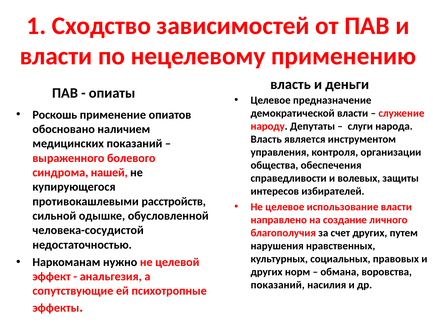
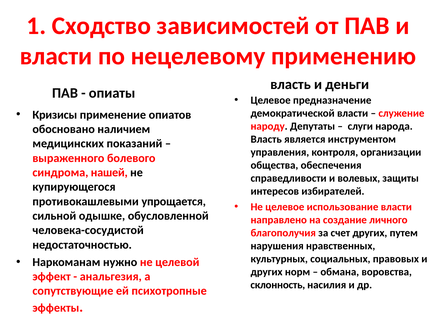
Роскошь: Роскошь -> Кризисы (55, 115)
расстройств: расстройств -> упрощается (174, 201)
показаний: показаний -> склонность (278, 285)
